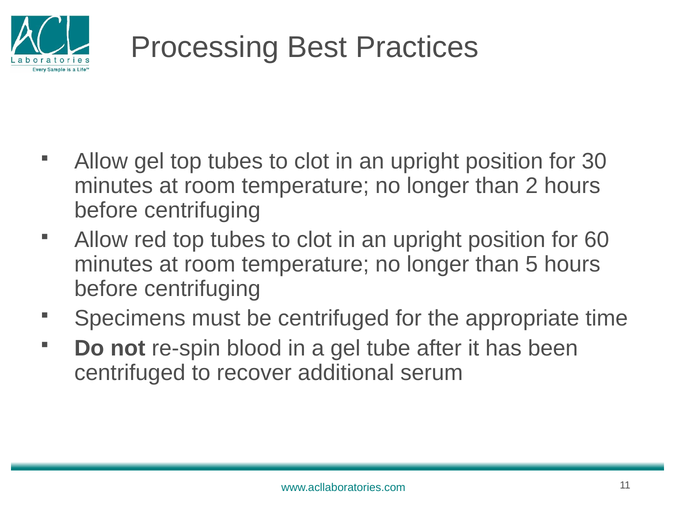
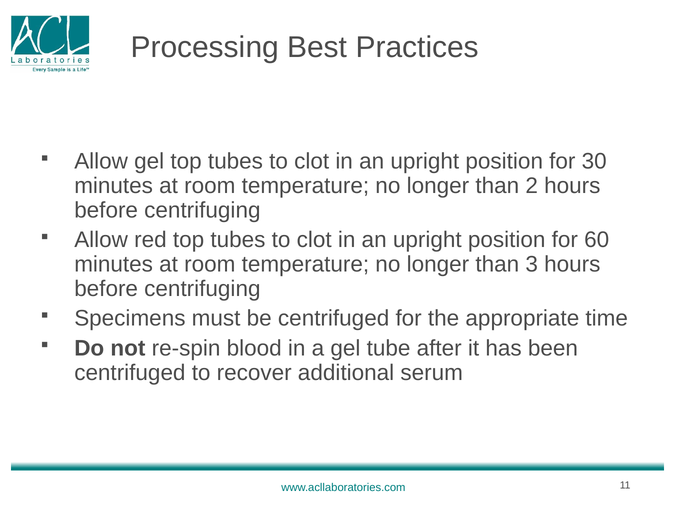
5: 5 -> 3 (532, 264)
